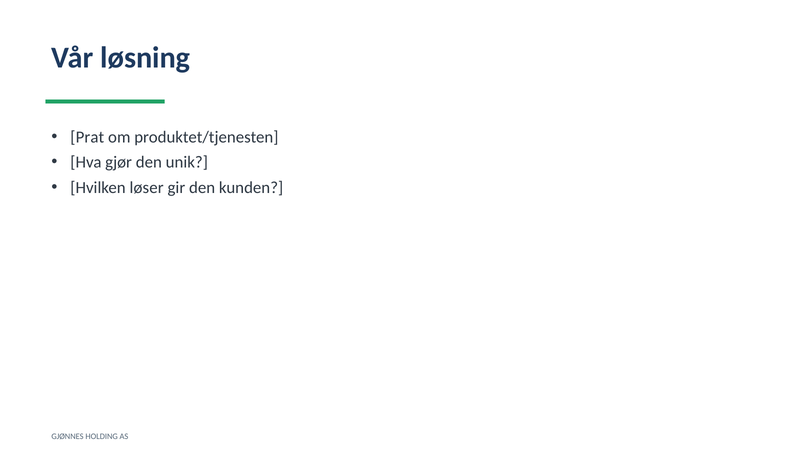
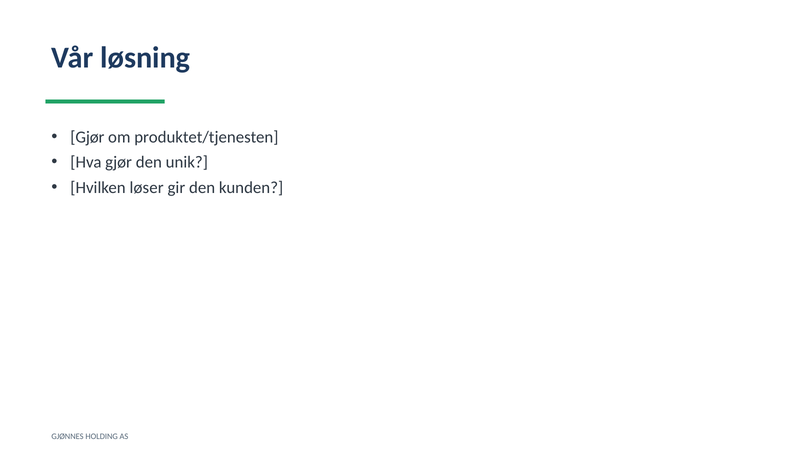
Prat: Prat -> Gjør (87, 137)
